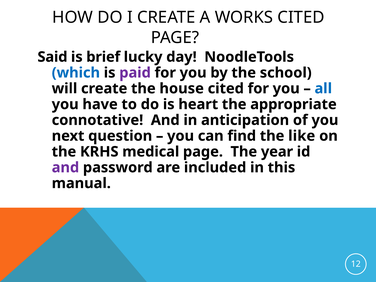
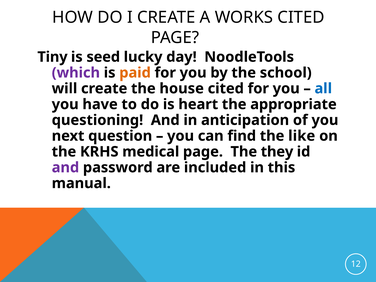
Said: Said -> Tiny (52, 57)
brief: brief -> seed (103, 57)
which colour: blue -> purple (76, 73)
paid colour: purple -> orange (135, 73)
connotative: connotative -> questioning (97, 120)
year: year -> they (277, 152)
